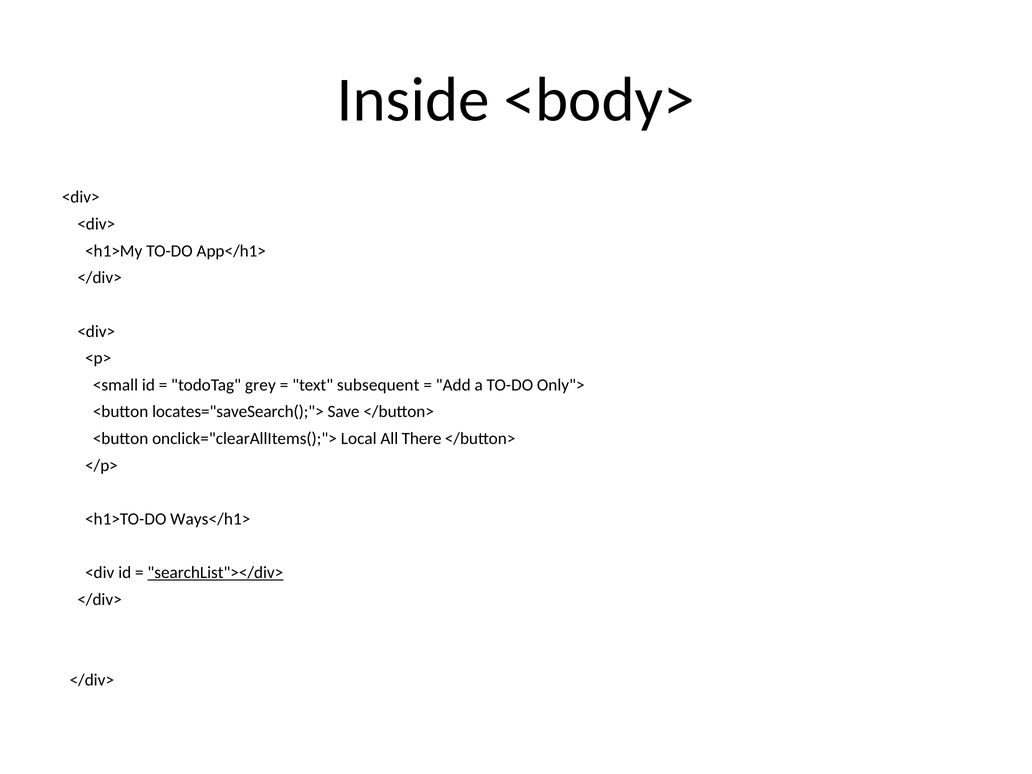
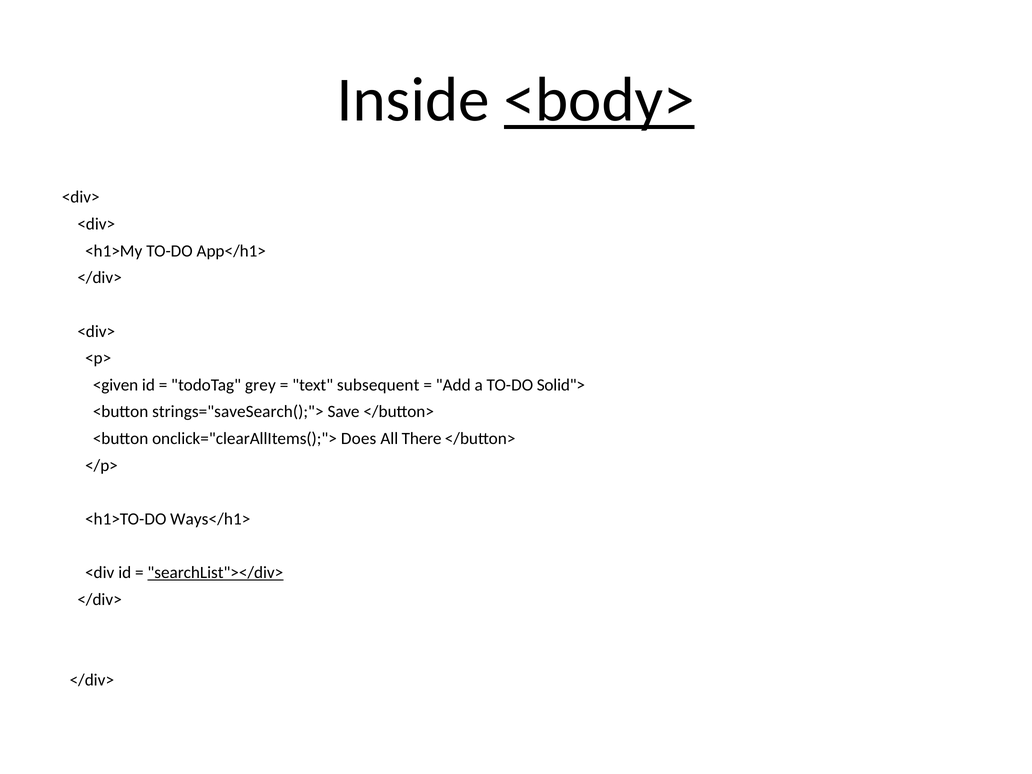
<body> underline: none -> present (599, 100)
<small: <small -> <given (116, 385)
Only">: Only"> -> Solid"> (561, 385)
locates="saveSearch();">: locates="saveSearch();"> -> strings="saveSearch();"> (238, 412)
Local: Local -> Does (359, 439)
